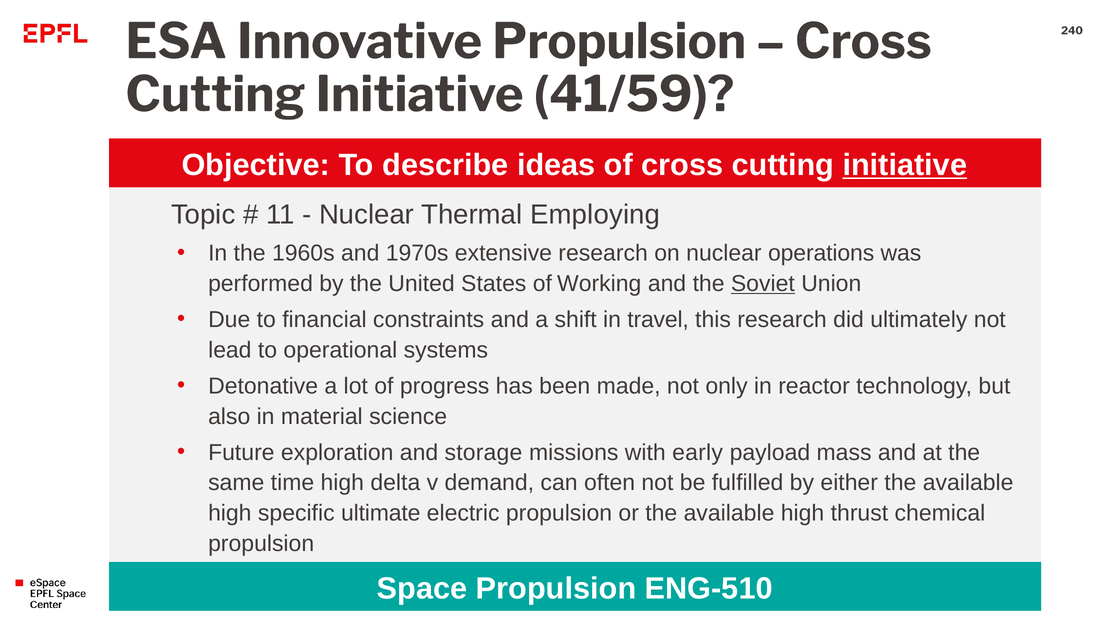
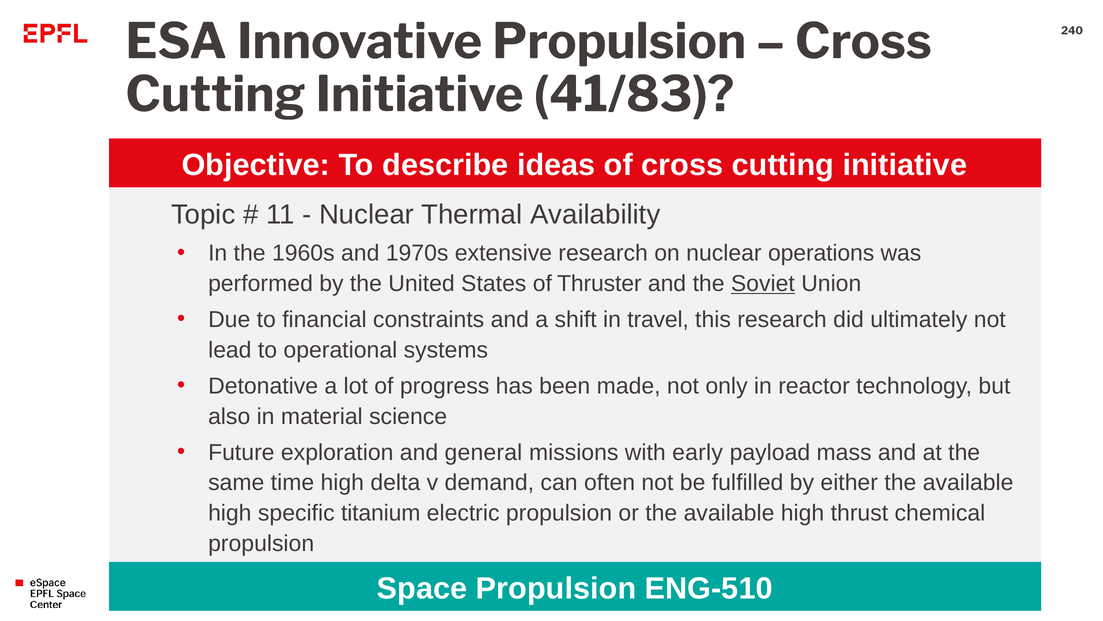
41/59: 41/59 -> 41/83 (634, 95)
initiative underline: present -> none (905, 165)
Employing: Employing -> Availability (595, 215)
Working: Working -> Thruster (599, 283)
storage: storage -> general (483, 452)
ultimate: ultimate -> titanium (381, 513)
